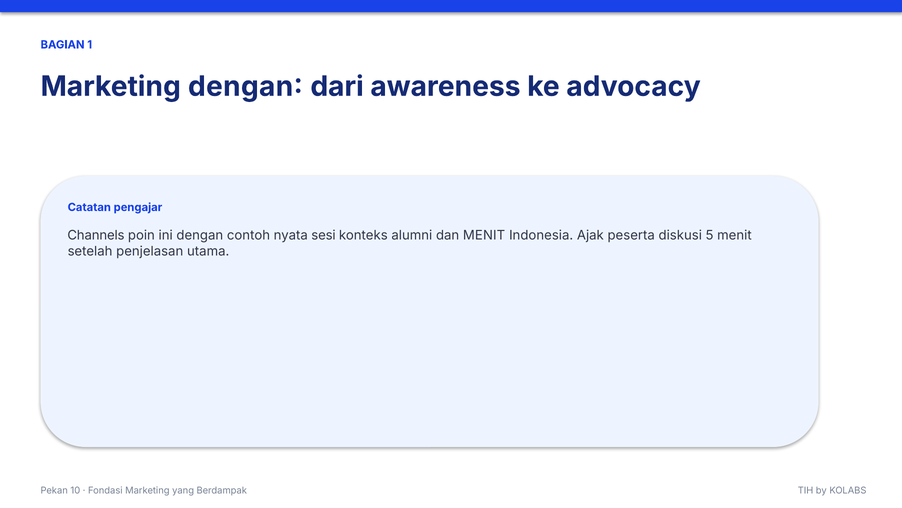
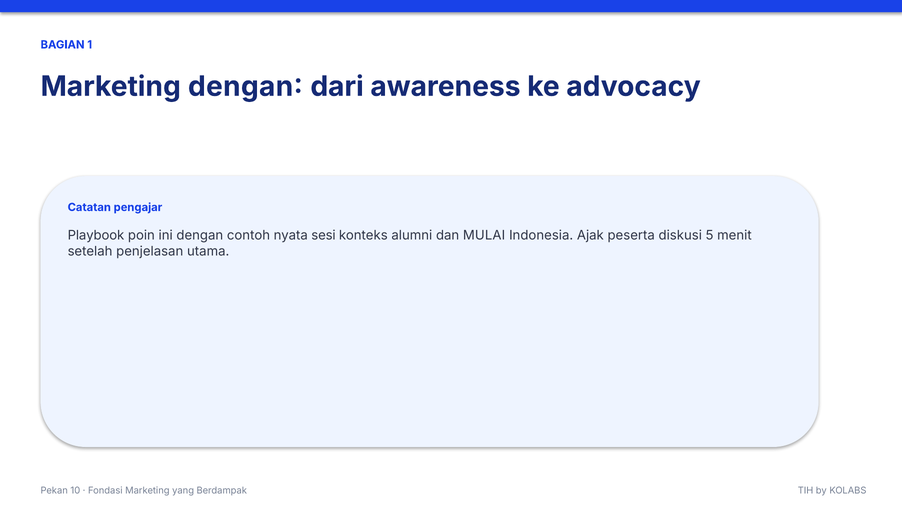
Channels: Channels -> Playbook (96, 235)
dan MENIT: MENIT -> MULAI (484, 235)
